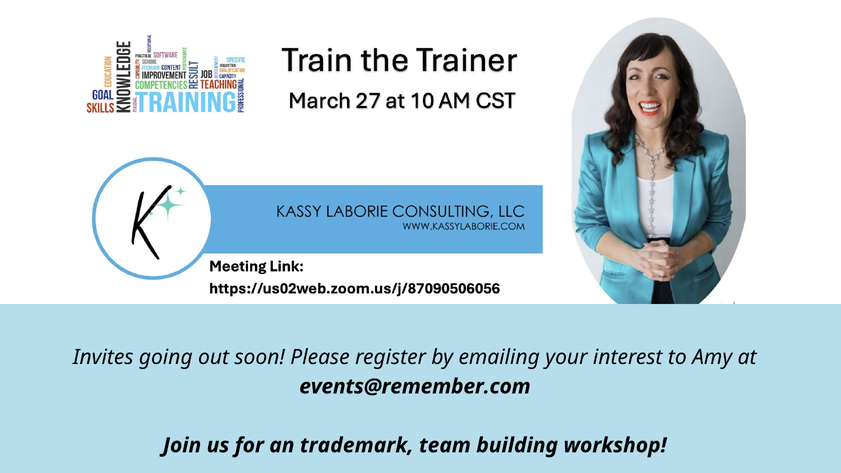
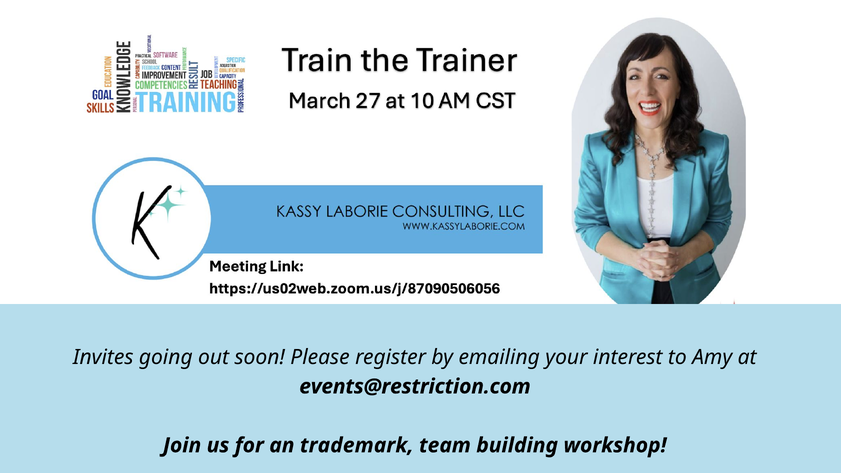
events@remember.com: events@remember.com -> events@restriction.com (415, 387)
